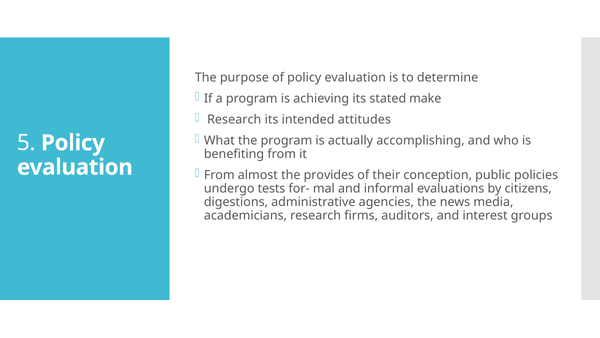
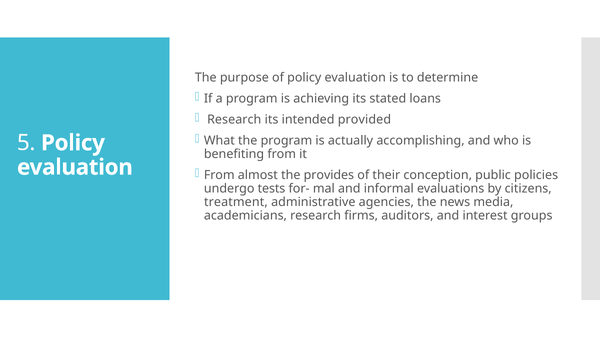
make: make -> loans (425, 98)
attitudes: attitudes -> provided (364, 119)
digestions: digestions -> treatment (236, 202)
